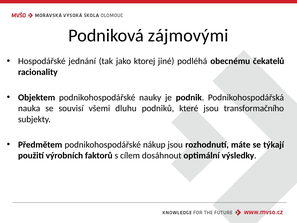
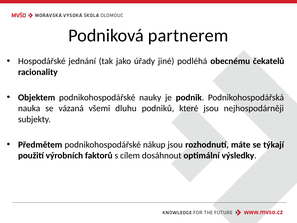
zájmovými: zájmovými -> partnerem (188, 35)
ktorej: ktorej -> úřady (145, 61)
souvisí: souvisí -> vázaná (71, 108)
transformačního: transformačního -> nejhospodárněji (254, 108)
